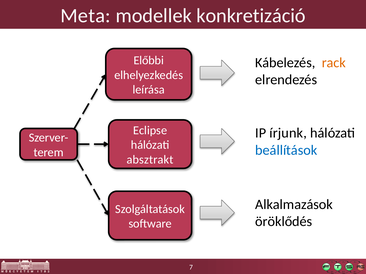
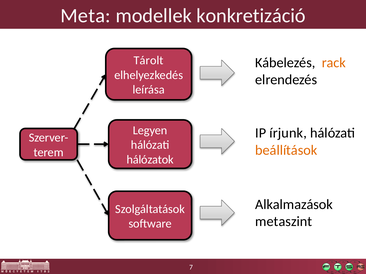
Előbbi: Előbbi -> Tárolt (149, 61)
Eclipse: Eclipse -> Legyen (150, 131)
beállítások colour: blue -> orange (286, 150)
absztrakt: absztrakt -> hálózatok (150, 160)
öröklődés: öröklődés -> metaszint (284, 222)
